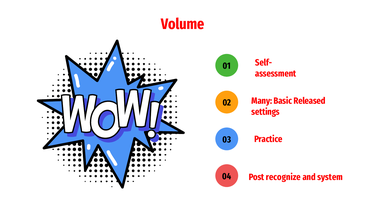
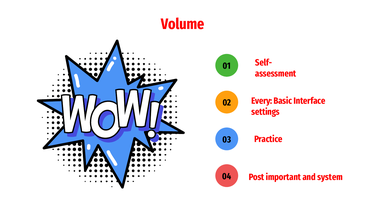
Many: Many -> Every (262, 101)
Released: Released -> Interface (310, 101)
recognize: recognize -> important (283, 177)
